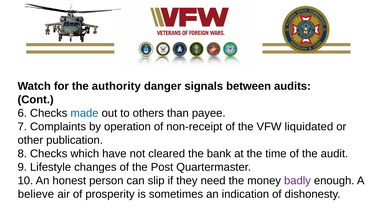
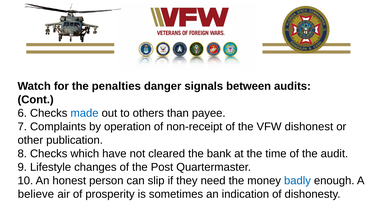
authority: authority -> penalties (116, 86)
liquidated: liquidated -> dishonest (309, 126)
badly colour: purple -> blue (297, 180)
